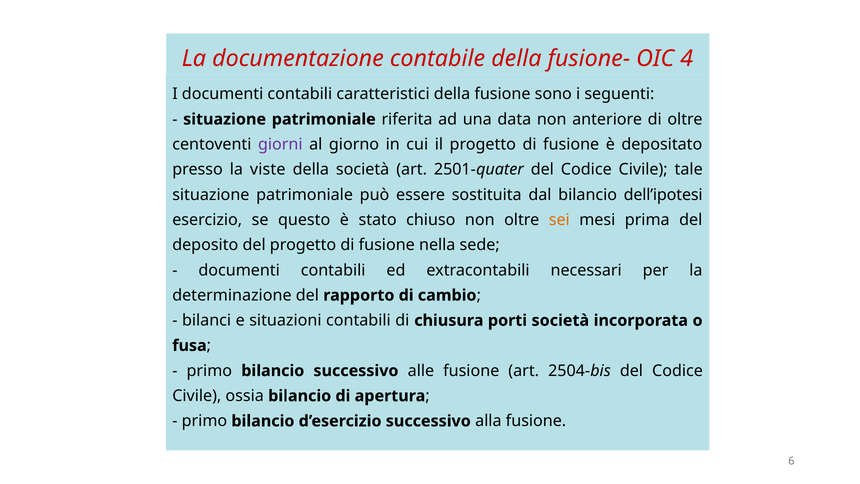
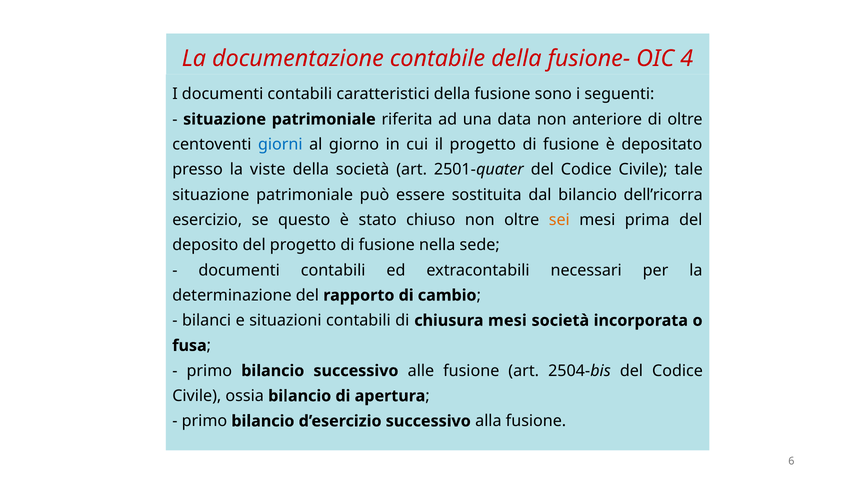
giorni colour: purple -> blue (280, 144)
dell’ipotesi: dell’ipotesi -> dell’ricorra (663, 195)
chiusura porti: porti -> mesi (507, 320)
